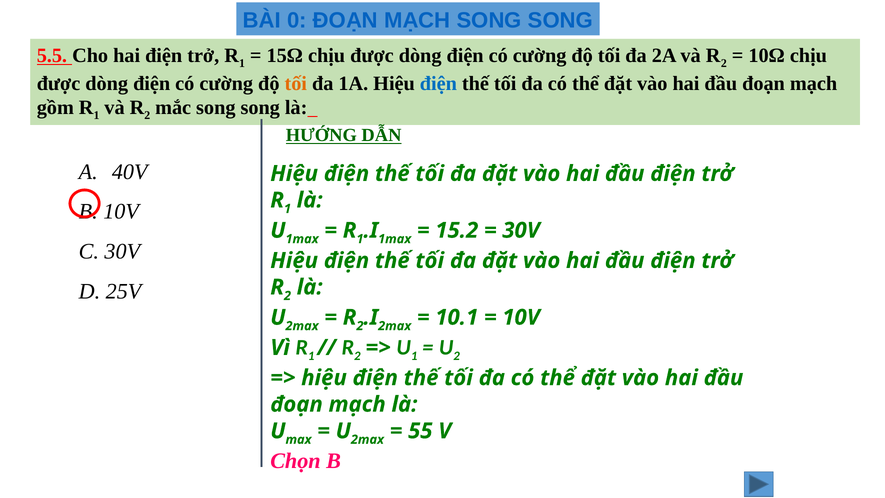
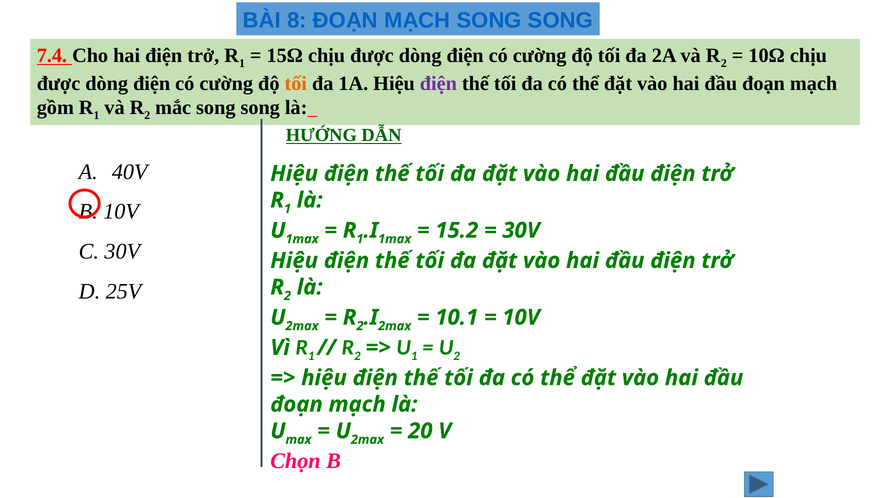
0: 0 -> 8 (297, 20)
5.5: 5.5 -> 7.4 (52, 56)
điện colour: blue -> purple (438, 83)
55: 55 -> 20 (420, 431)
